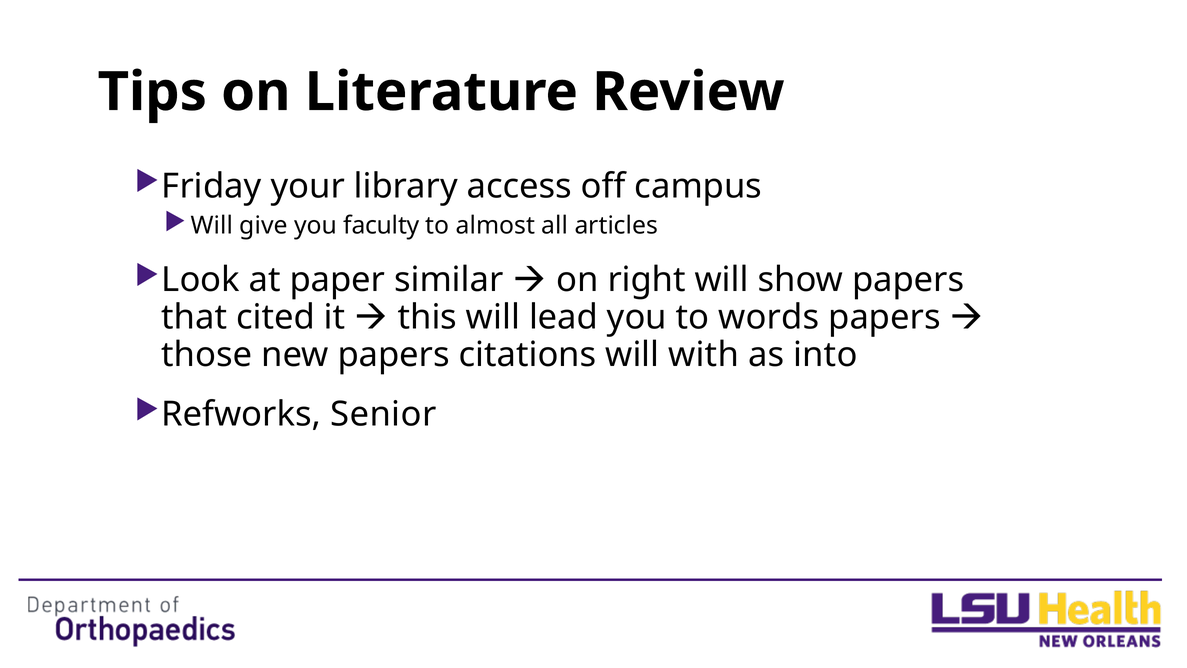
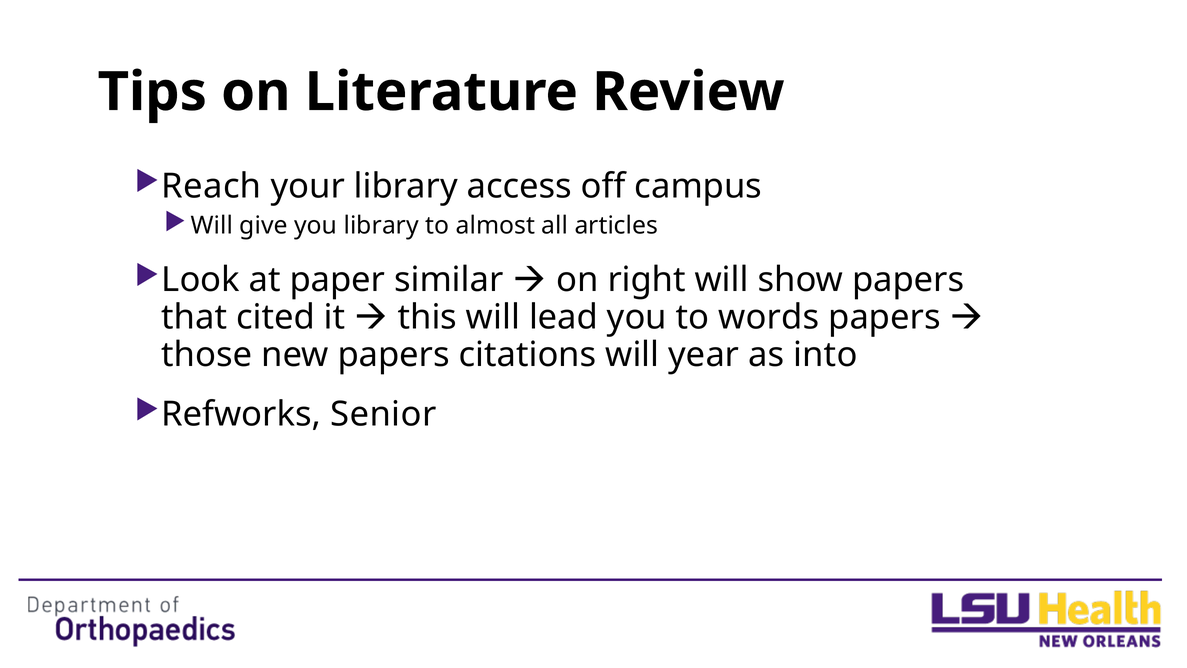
Friday: Friday -> Reach (211, 186)
you faculty: faculty -> library (381, 226)
with: with -> year (704, 355)
